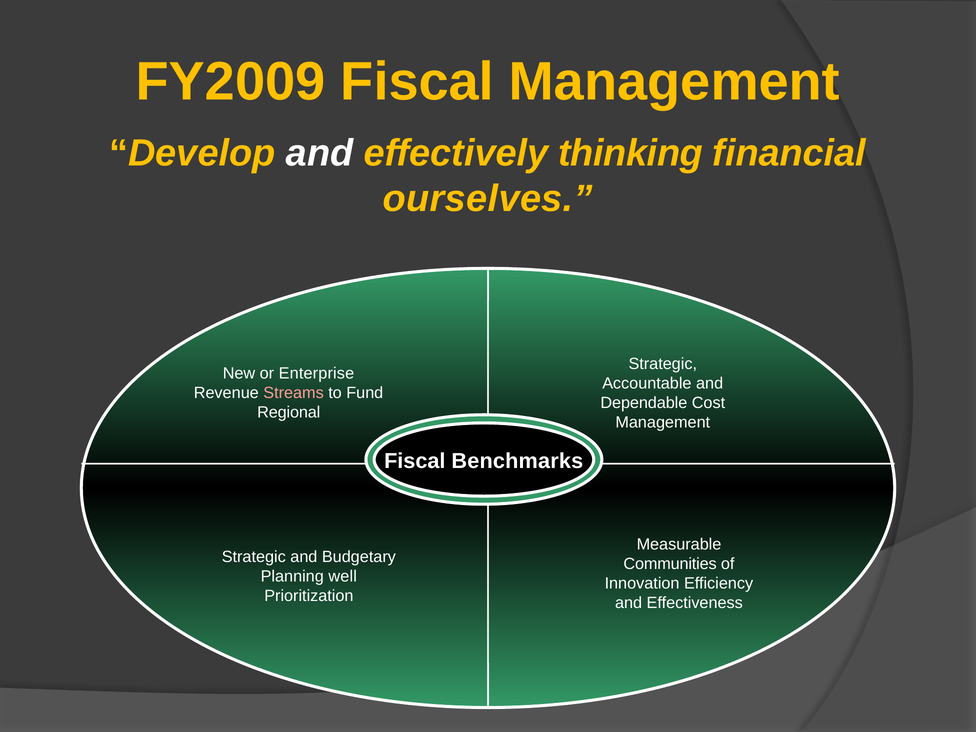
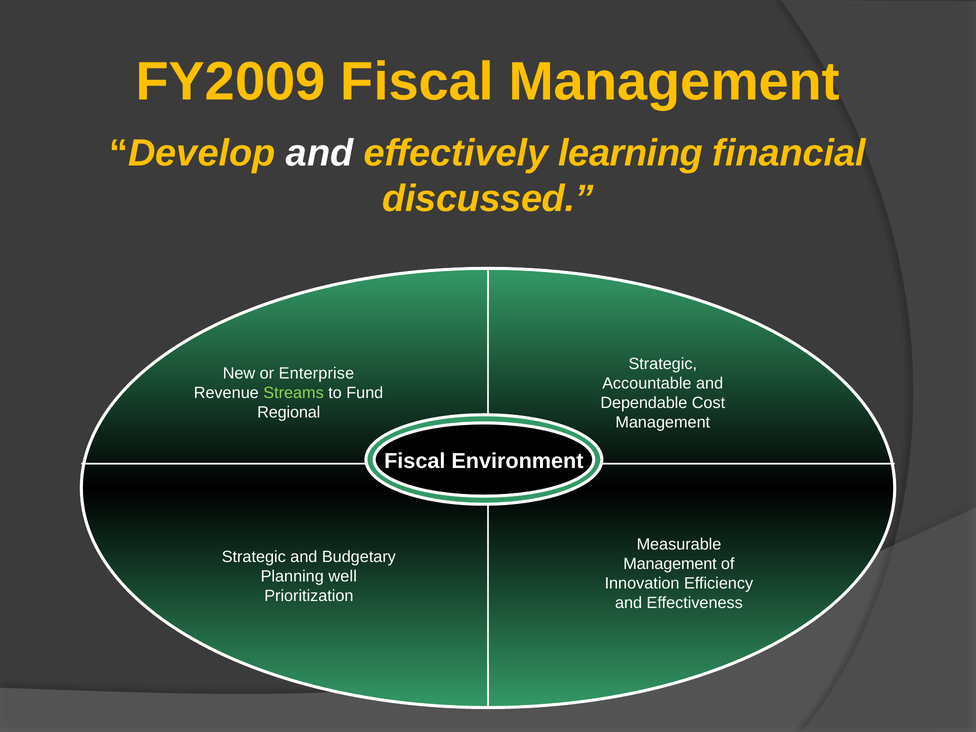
thinking: thinking -> learning (631, 153)
ourselves: ourselves -> discussed (488, 199)
Streams colour: pink -> light green (294, 393)
Benchmarks: Benchmarks -> Environment (517, 461)
Communities: Communities -> Management (670, 564)
